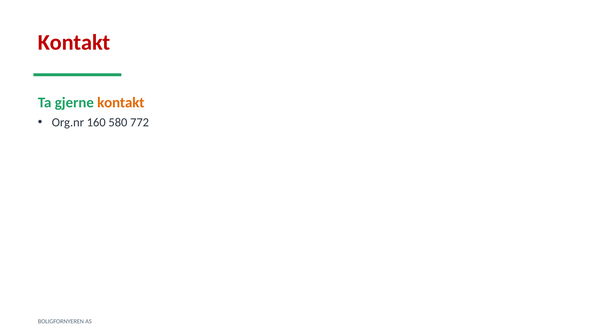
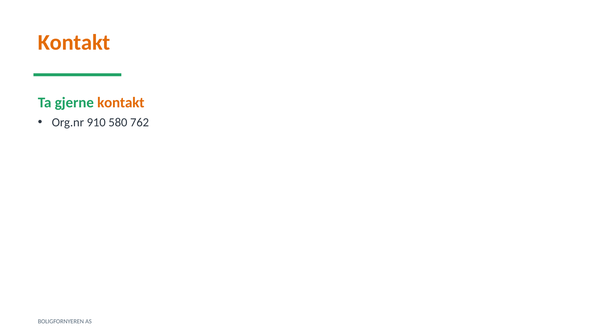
Kontakt colour: red -> orange (74, 42)
160: 160 -> 910 (96, 122)
772: 772 -> 762 (140, 122)
